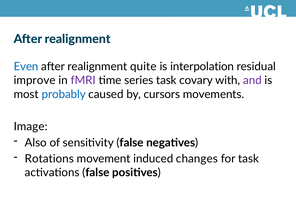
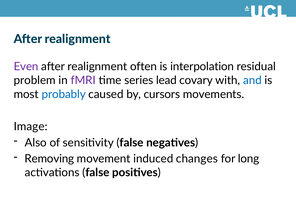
Even colour: blue -> purple (26, 67)
quite: quite -> often (143, 67)
improve: improve -> problem (35, 80)
series task: task -> lead (166, 80)
and colour: purple -> blue (252, 80)
Rotations: Rotations -> Removing (49, 159)
for task: task -> long (249, 159)
